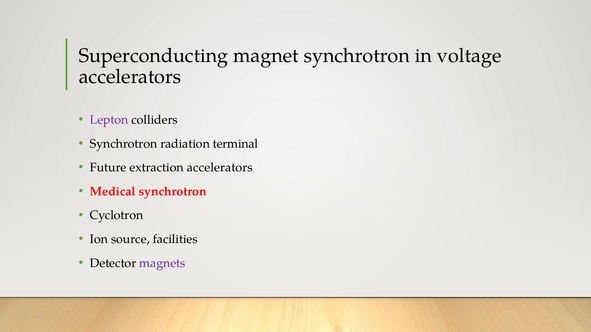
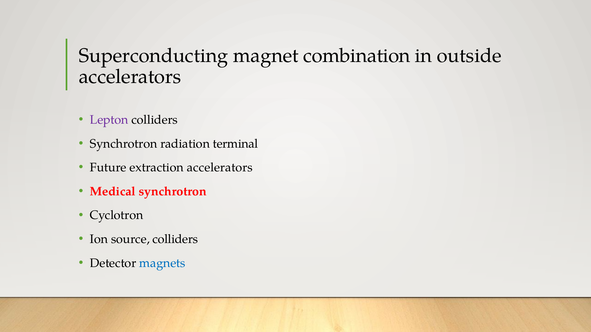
magnet synchrotron: synchrotron -> combination (357, 56)
voltage: voltage -> outside (469, 56)
source facilities: facilities -> colliders (175, 239)
magnets colour: purple -> blue (162, 263)
